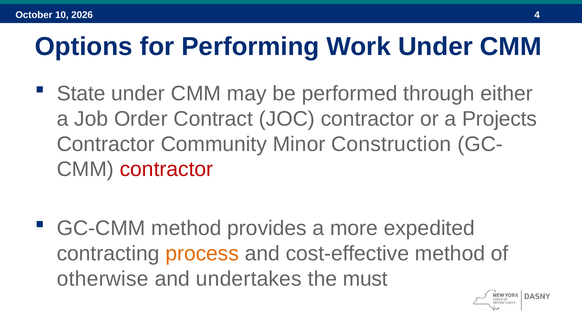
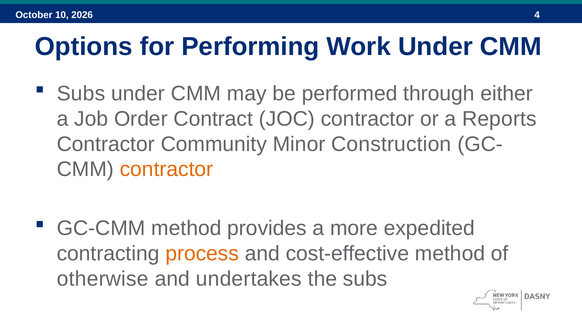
State: State -> Subs (81, 93)
Projects: Projects -> Reports (499, 119)
contractor colour: red -> orange (167, 169)
the must: must -> subs (365, 278)
